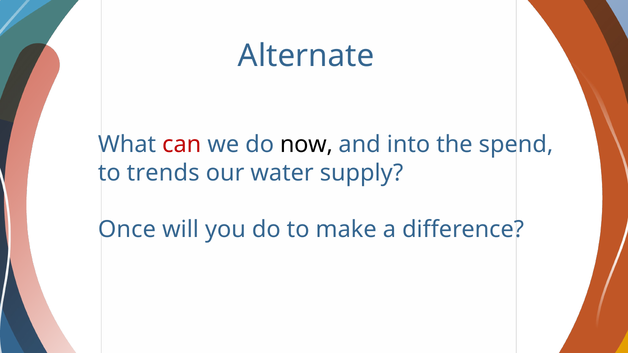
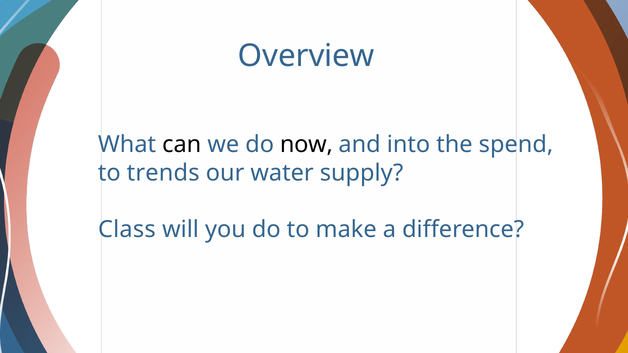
Alternate: Alternate -> Overview (306, 56)
can colour: red -> black (182, 145)
Once: Once -> Class (127, 230)
